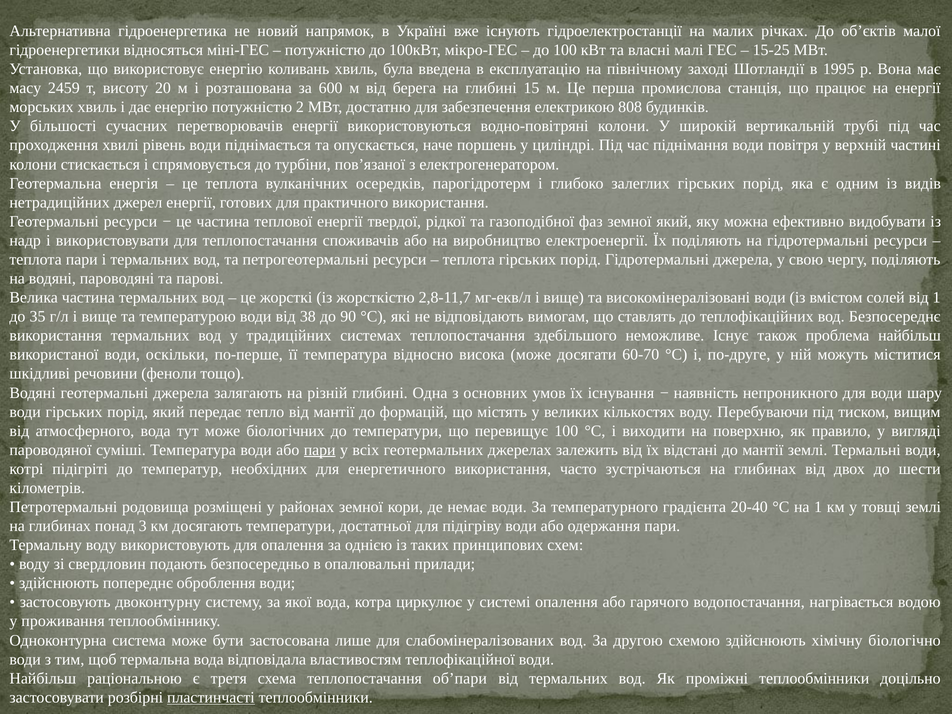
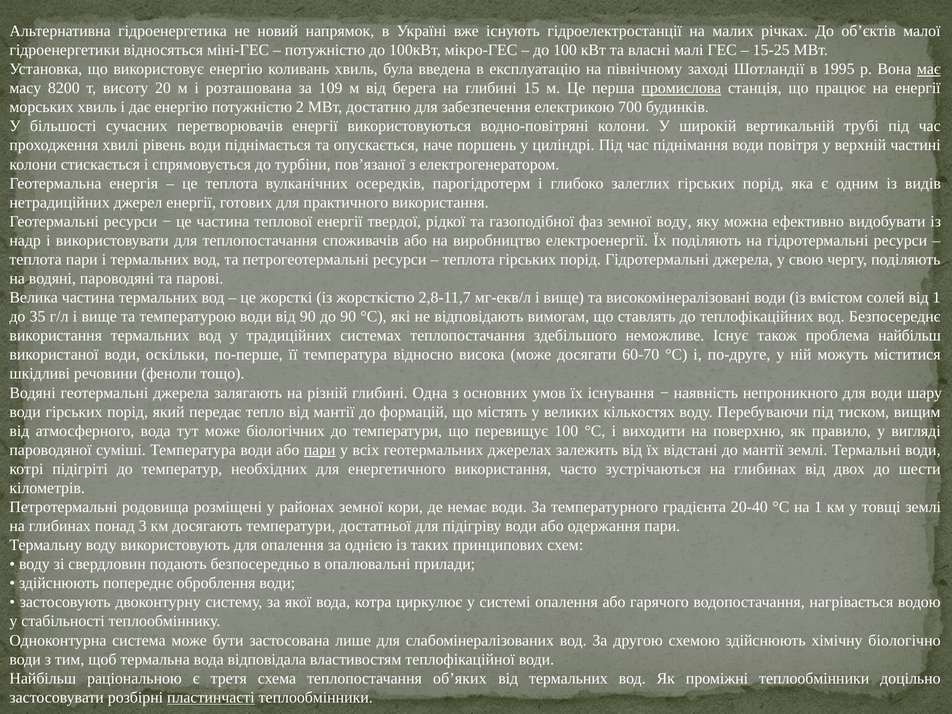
має underline: none -> present (929, 69)
2459: 2459 -> 8200 (64, 88)
600: 600 -> 109 (331, 88)
промислова underline: none -> present (681, 88)
808: 808 -> 700 (630, 107)
земної який: який -> воду (674, 221)
від 38: 38 -> 90 (308, 317)
проживання: проживання -> стабільності (63, 621)
об’пари: об’пари -> об’яких (460, 678)
